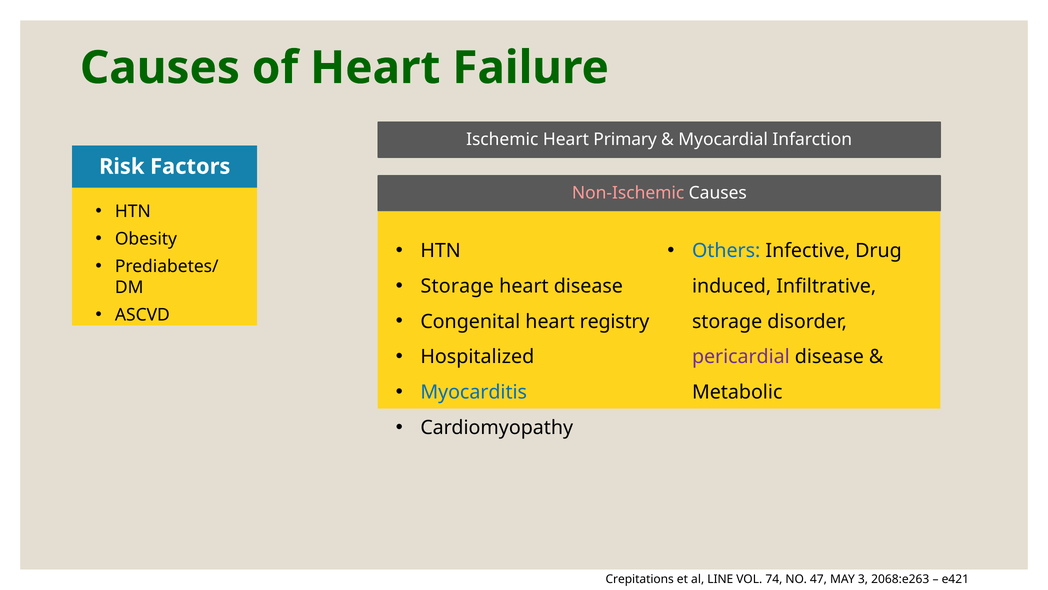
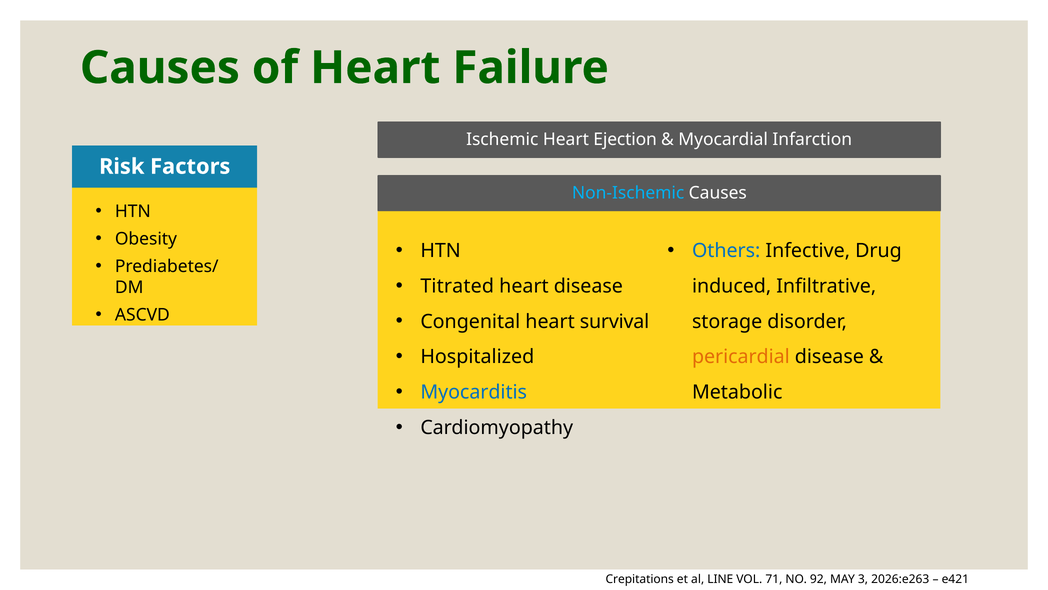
Primary: Primary -> Ejection (625, 140)
Non-Ischemic colour: pink -> light blue (628, 193)
Storage: Storage -> Titrated (457, 286)
registry: registry -> survival (615, 321)
pericardial colour: purple -> orange (741, 357)
74: 74 -> 71 (774, 579)
47: 47 -> 92 (818, 579)
2068:e263: 2068:e263 -> 2026:e263 (900, 579)
